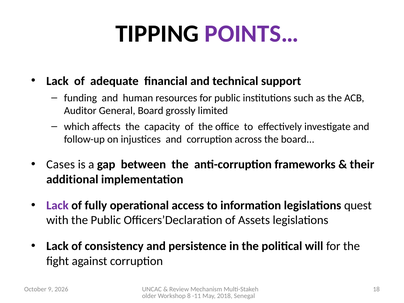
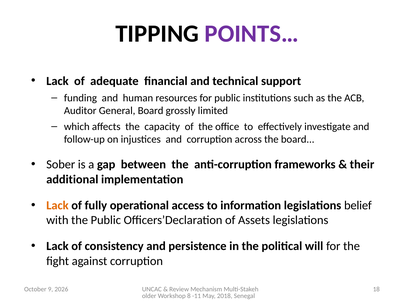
Cases: Cases -> Sober (61, 164)
Lack colour: purple -> orange (57, 205)
quest: quest -> belief (358, 205)
